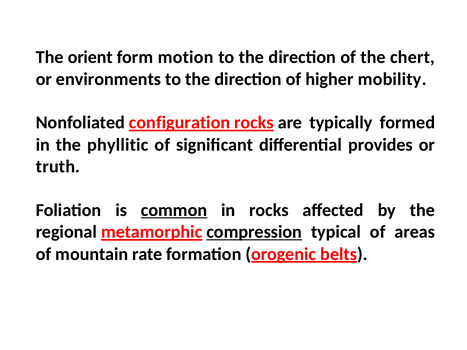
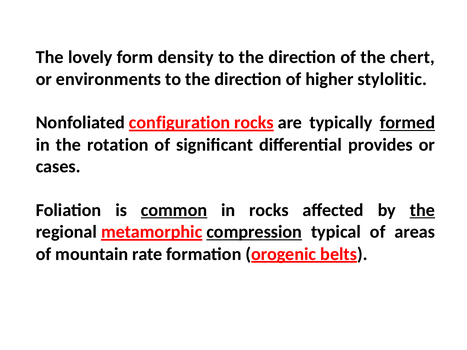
orient: orient -> lovely (90, 57)
motion: motion -> density (186, 57)
mobility: mobility -> stylolitic (392, 79)
formed underline: none -> present (407, 123)
phyllitic: phyllitic -> rotation (118, 145)
truth: truth -> cases (58, 167)
the underline: none -> present (422, 210)
